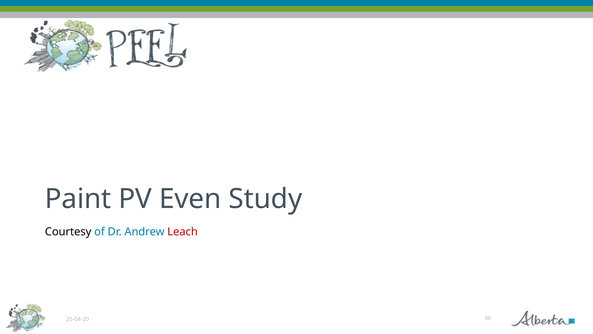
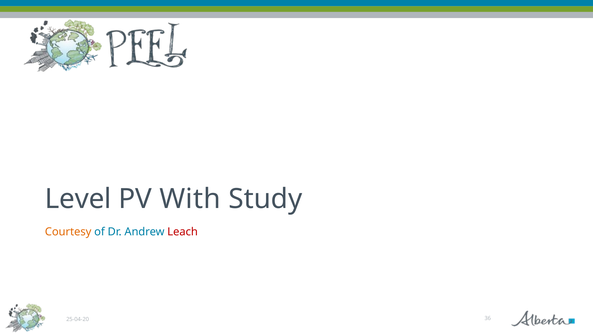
Paint: Paint -> Level (78, 199)
Even: Even -> With (190, 199)
Courtesy colour: black -> orange (68, 231)
